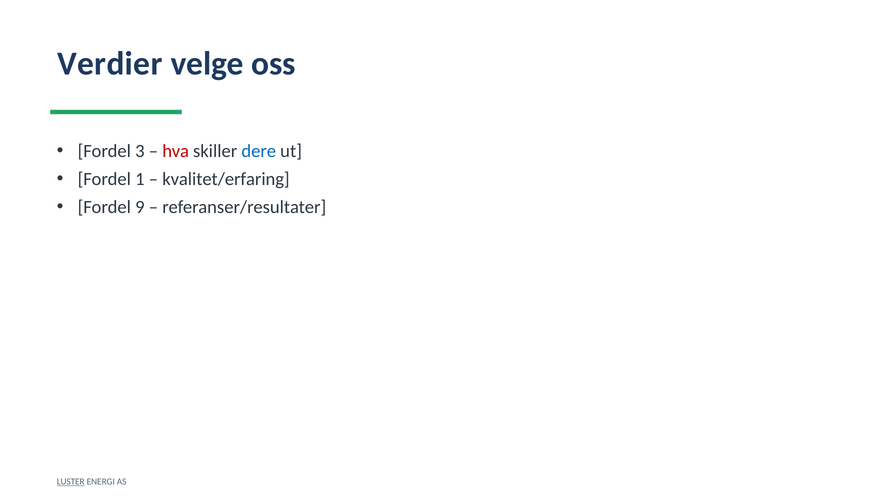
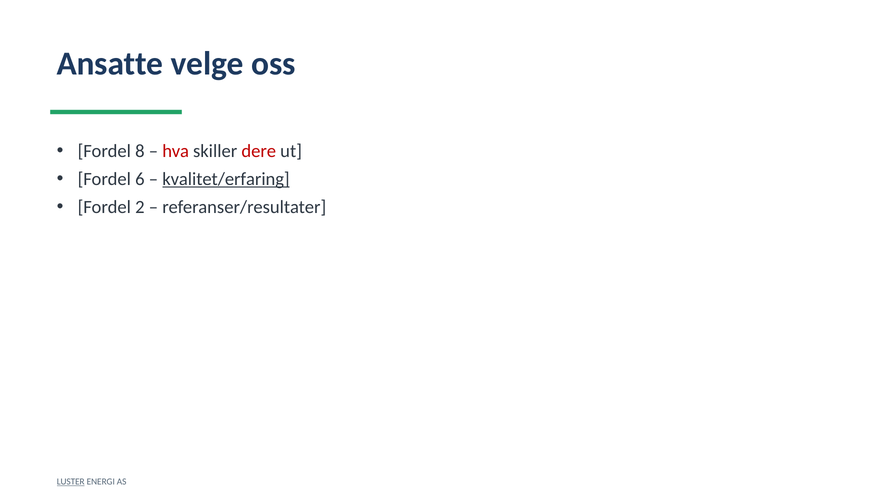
Verdier: Verdier -> Ansatte (110, 64)
3: 3 -> 8 (140, 151)
dere colour: blue -> red (259, 151)
1: 1 -> 6 (140, 179)
kvalitet/erfaring underline: none -> present (226, 179)
9: 9 -> 2 (140, 207)
